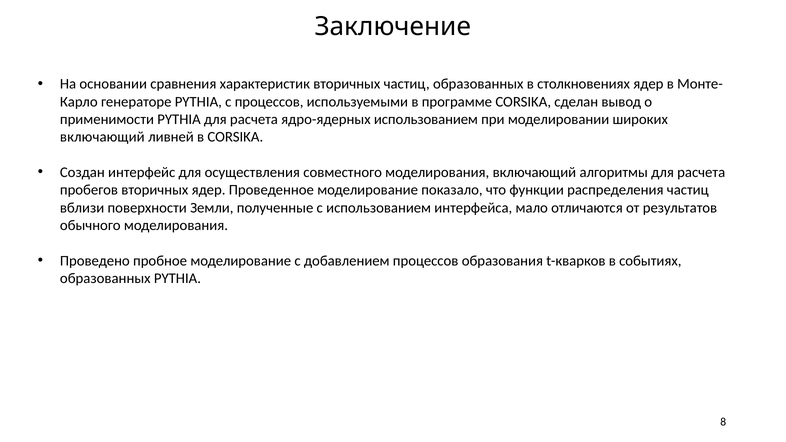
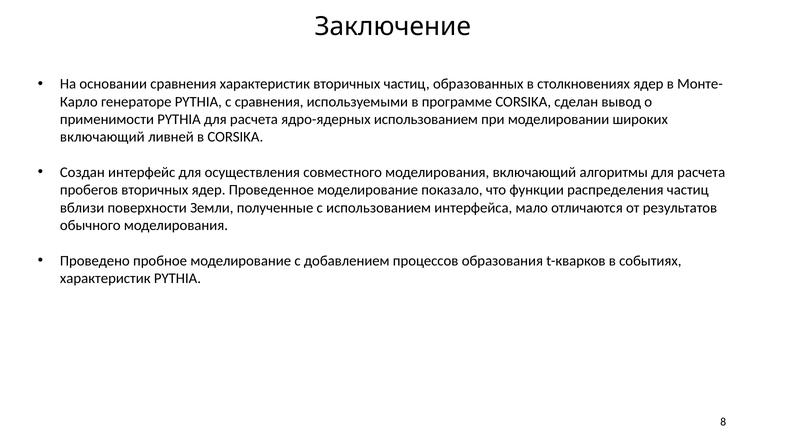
с процессов: процессов -> сравнения (269, 102)
образованных: образованных -> характеристик (105, 279)
